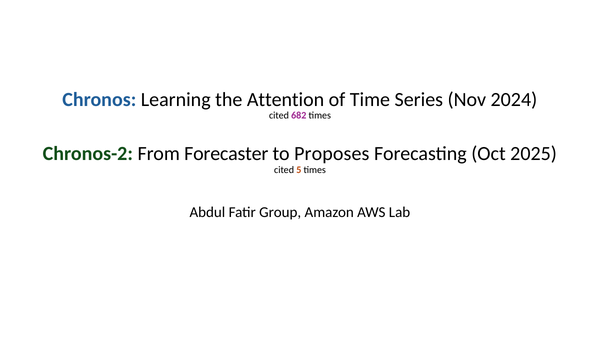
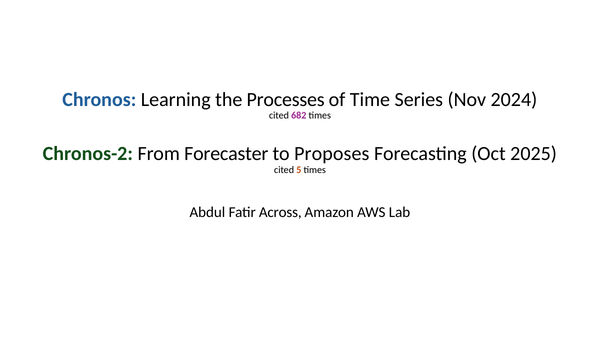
Attention: Attention -> Processes (286, 99)
Group: Group -> Across (280, 212)
